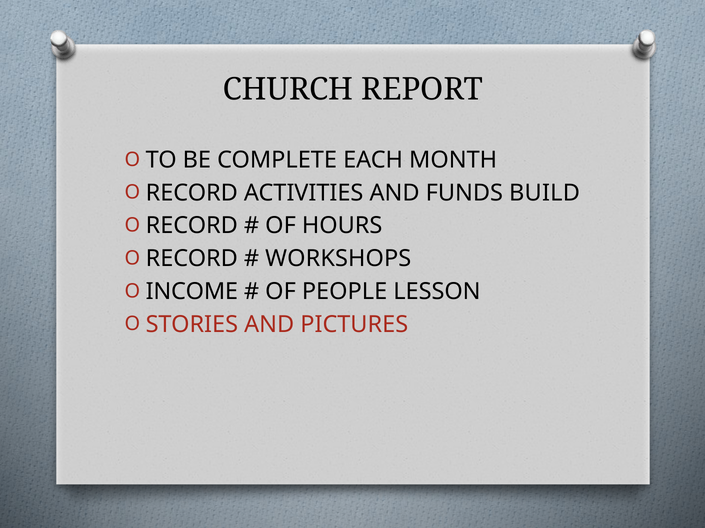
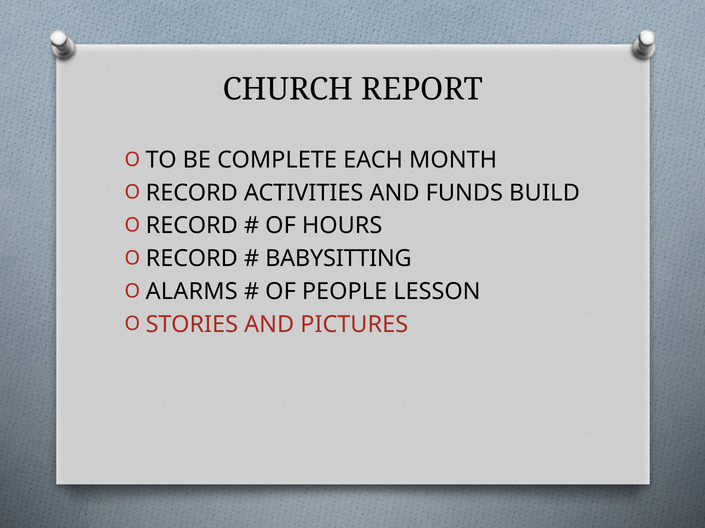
WORKSHOPS: WORKSHOPS -> BABYSITTING (338, 259)
INCOME: INCOME -> ALARMS (192, 292)
